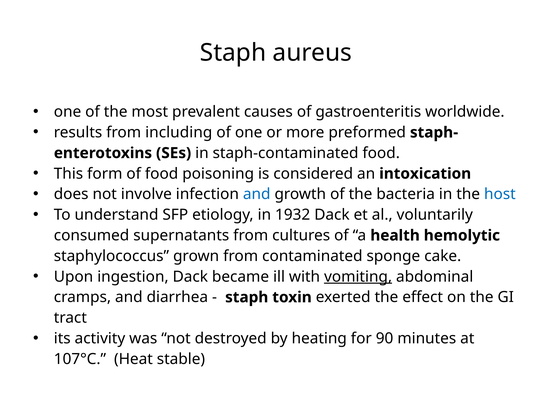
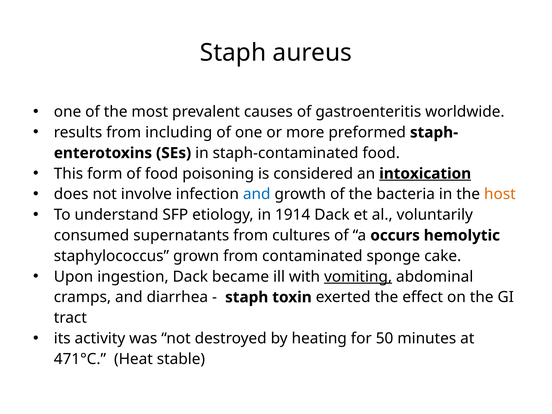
intoxication underline: none -> present (425, 174)
host colour: blue -> orange (500, 194)
1932: 1932 -> 1914 (293, 215)
health: health -> occurs (395, 235)
90: 90 -> 50 (385, 338)
107°C: 107°C -> 471°C (80, 359)
